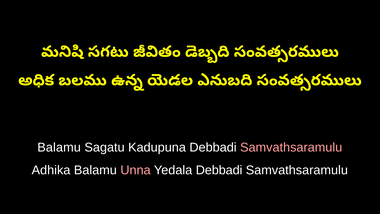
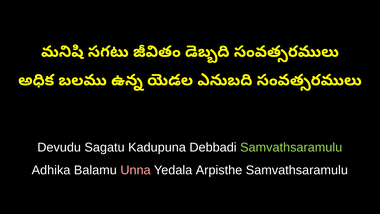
Balamu: Balamu -> Devudu (59, 147)
Samvathsaramulu colour: pink -> light green (291, 147)
Yedala Debbadi: Debbadi -> Arpisthe (219, 170)
